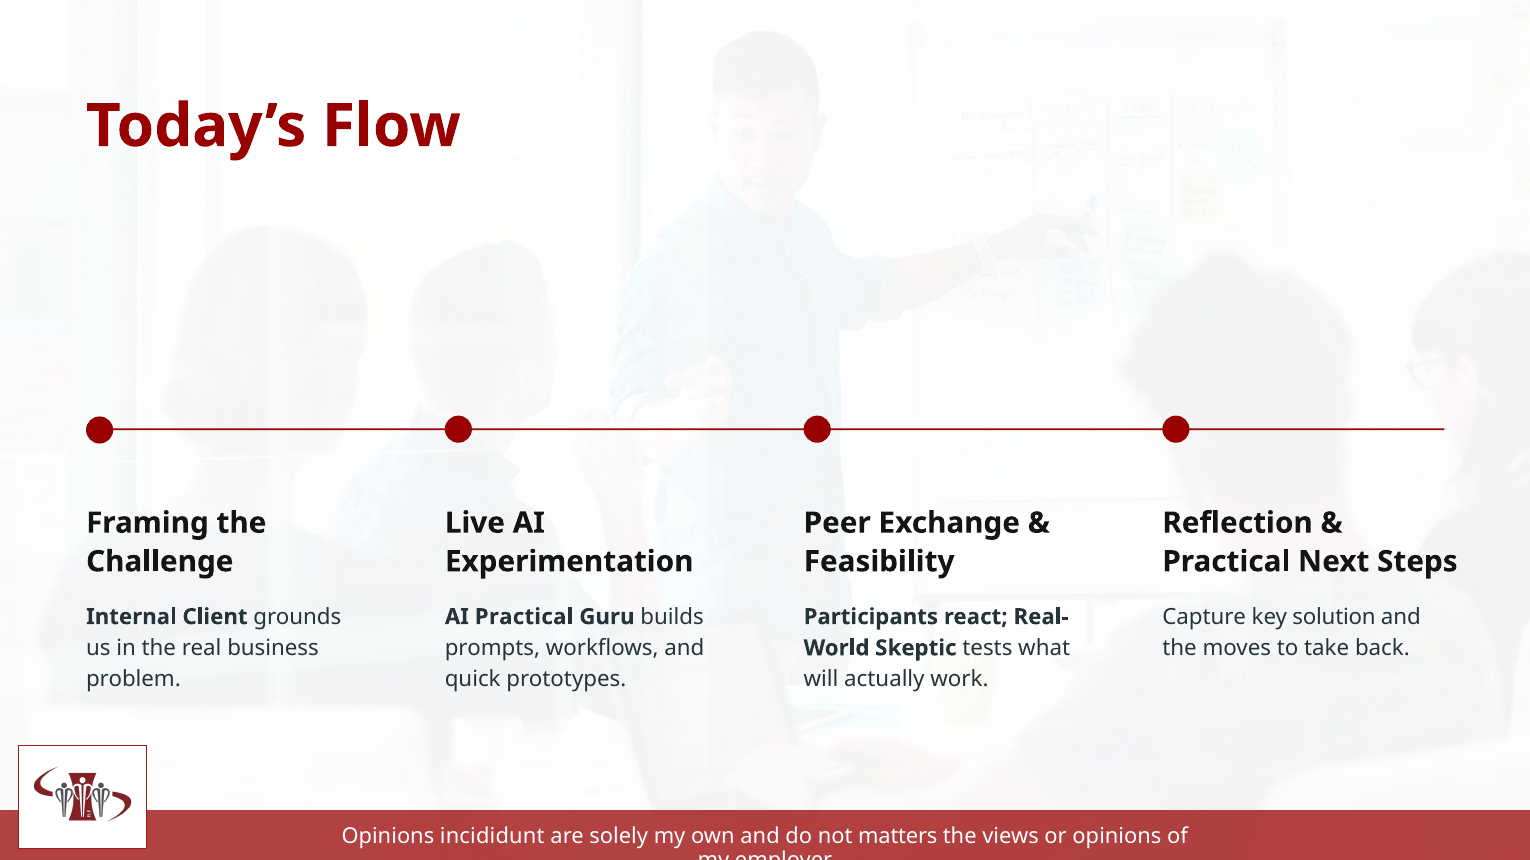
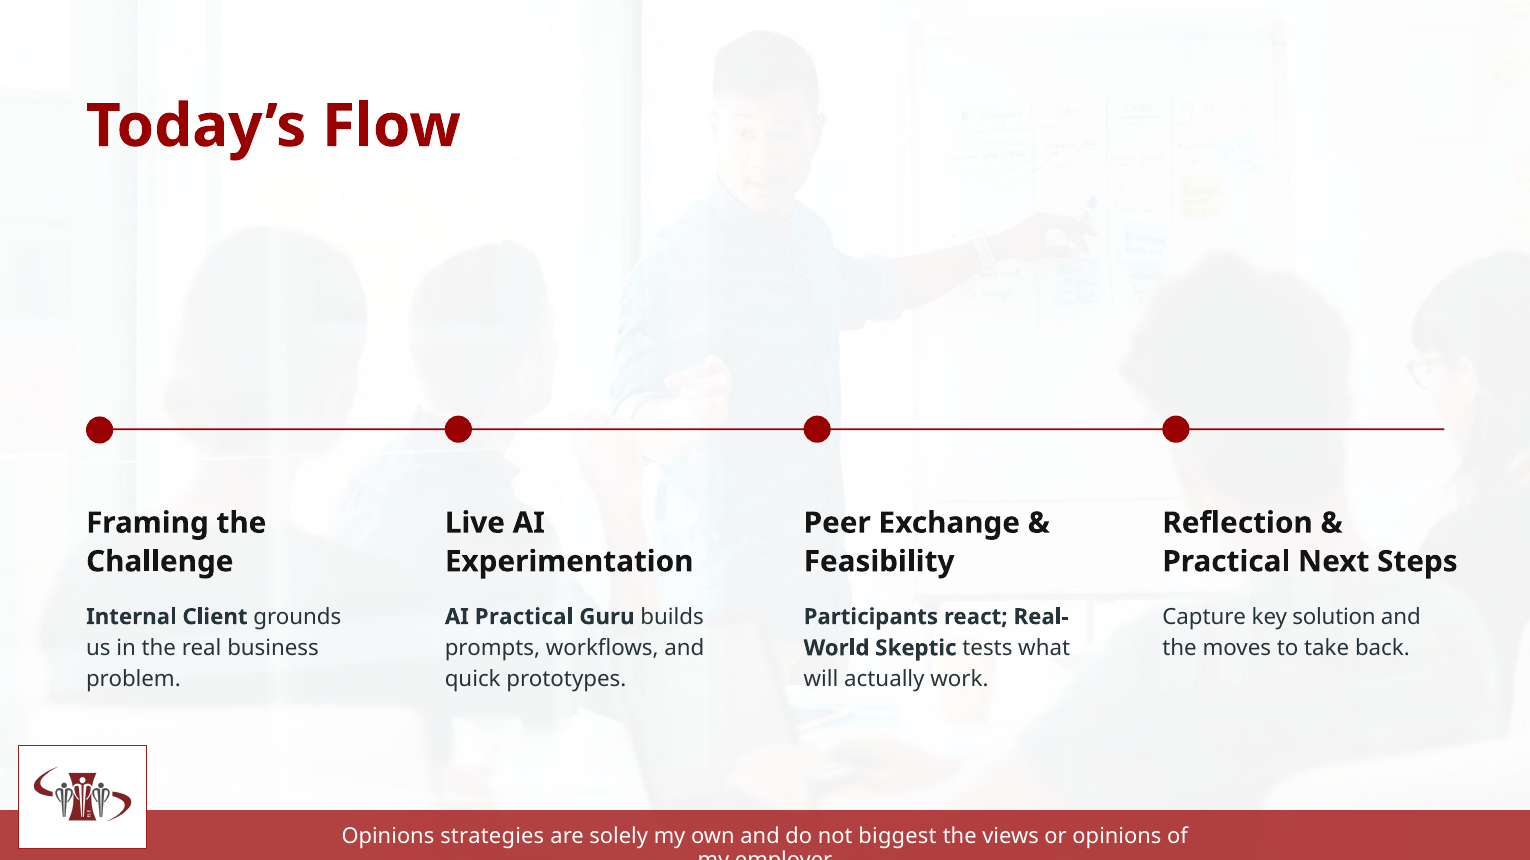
incididunt: incididunt -> strategies (492, 837)
matters: matters -> biggest (898, 837)
